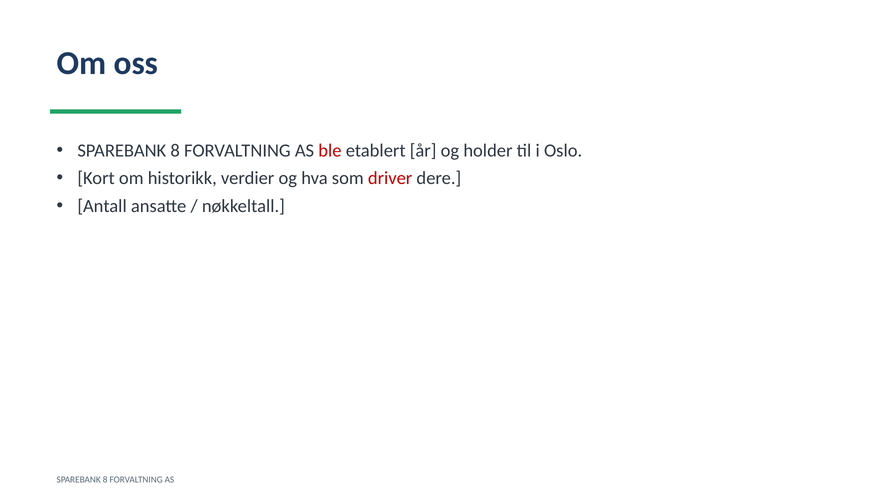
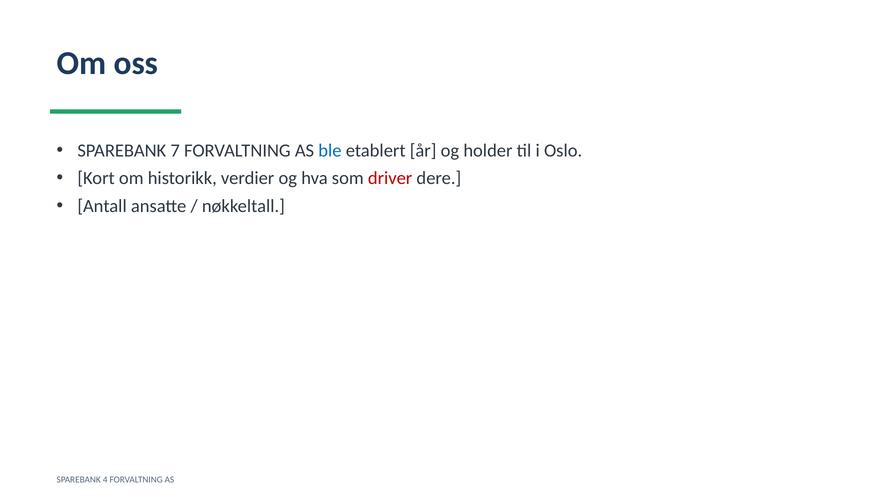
8: 8 -> 7 (175, 151)
ble colour: red -> blue (330, 151)
8: 8 -> 4 (105, 480)
